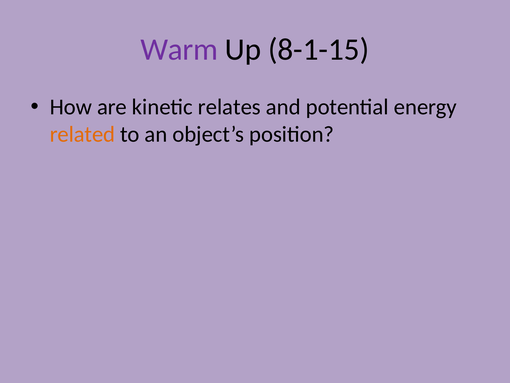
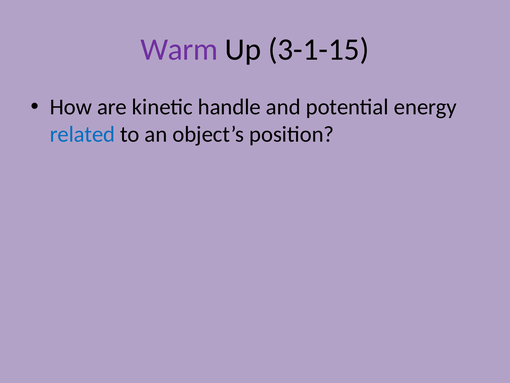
8-1-15: 8-1-15 -> 3-1-15 (319, 49)
relates: relates -> handle (229, 107)
related colour: orange -> blue (82, 134)
